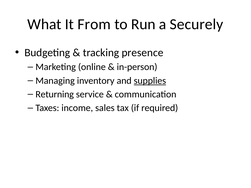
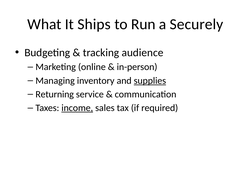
From: From -> Ships (94, 24)
presence: presence -> audience (143, 53)
income underline: none -> present (77, 108)
